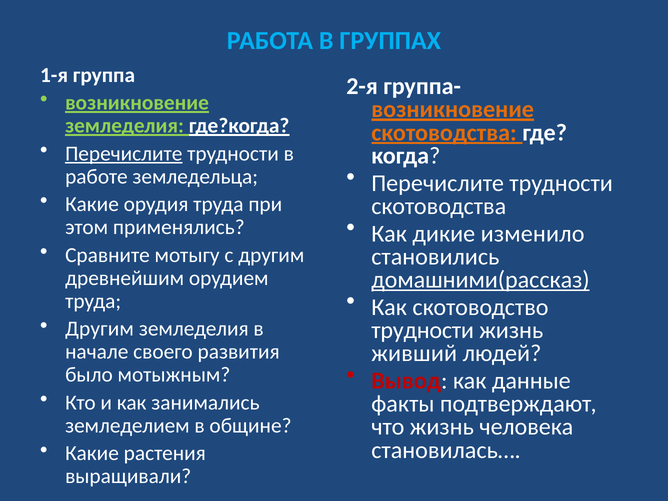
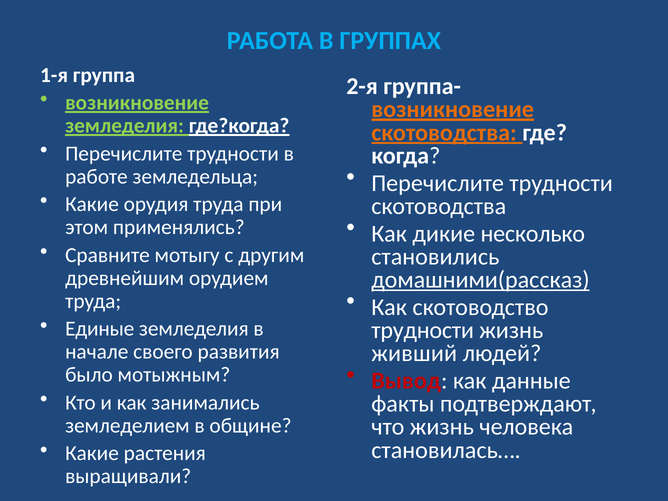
Перечислите underline: present -> none (124, 154)
изменило: изменило -> несколько (533, 234)
Другим: Другим -> Единые (100, 329)
